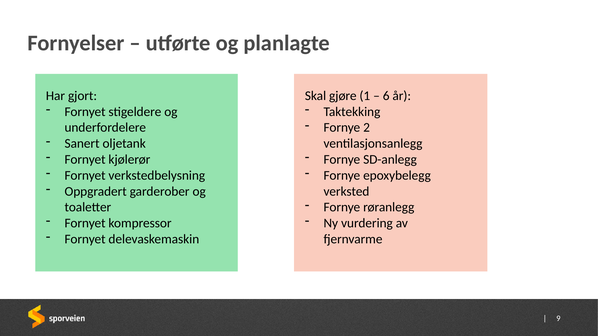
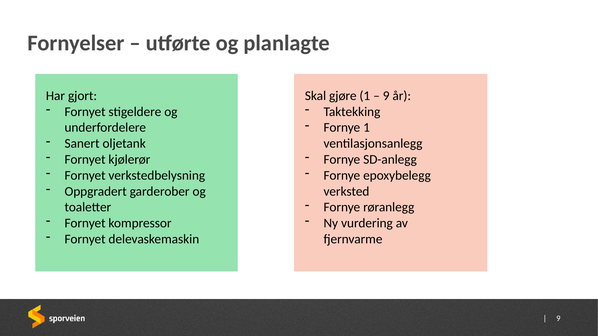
6: 6 -> 9 (386, 96)
Fornye 2: 2 -> 1 (367, 128)
